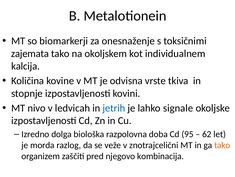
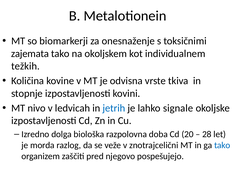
kalcija: kalcija -> težkih (25, 66)
95: 95 -> 20 (188, 134)
62: 62 -> 28 (207, 134)
tako colour: orange -> blue (222, 145)
kombinacija: kombinacija -> pospešujejo (160, 156)
